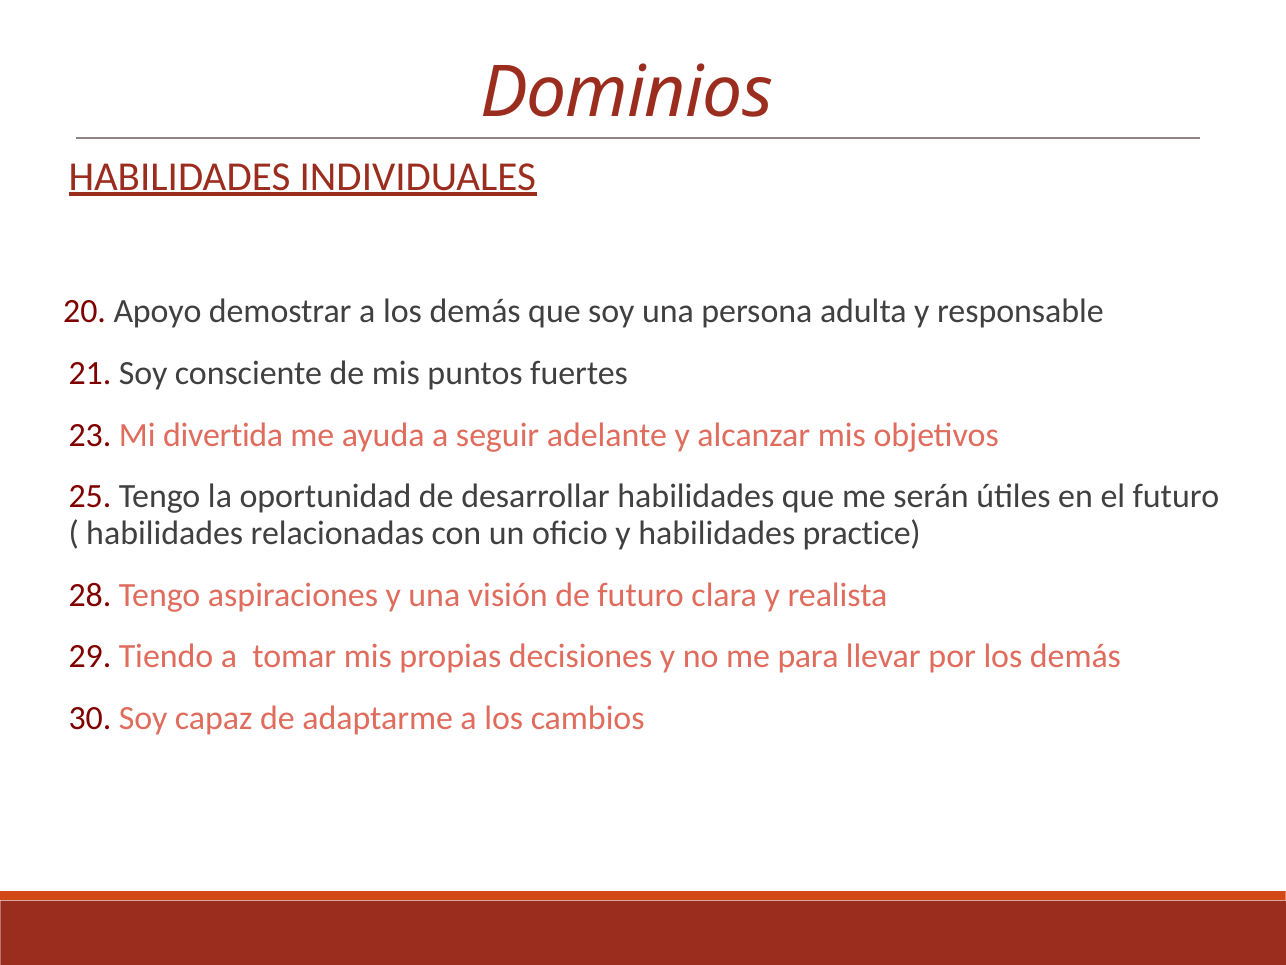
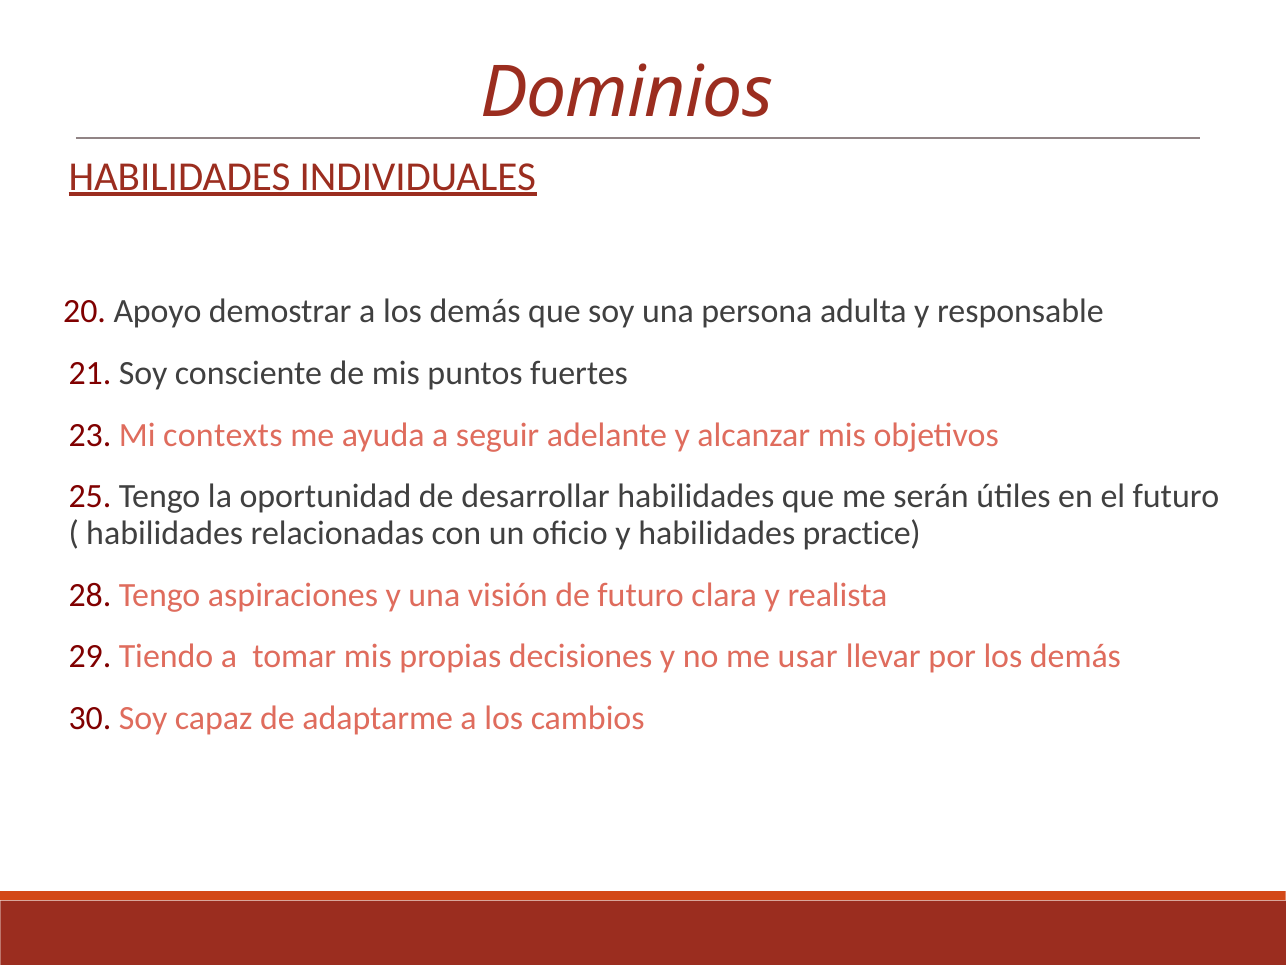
divertida: divertida -> contexts (223, 435)
para: para -> usar (808, 656)
